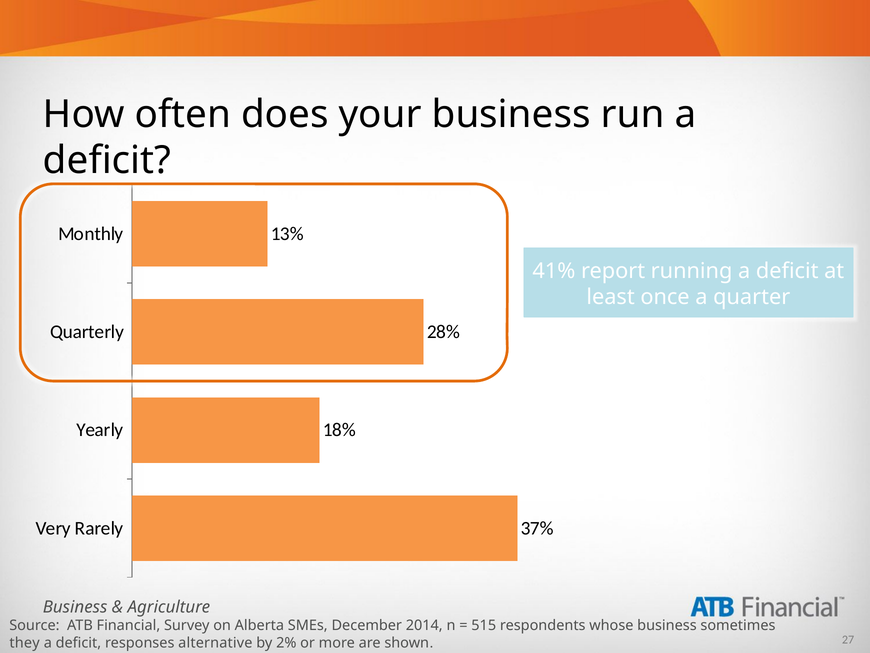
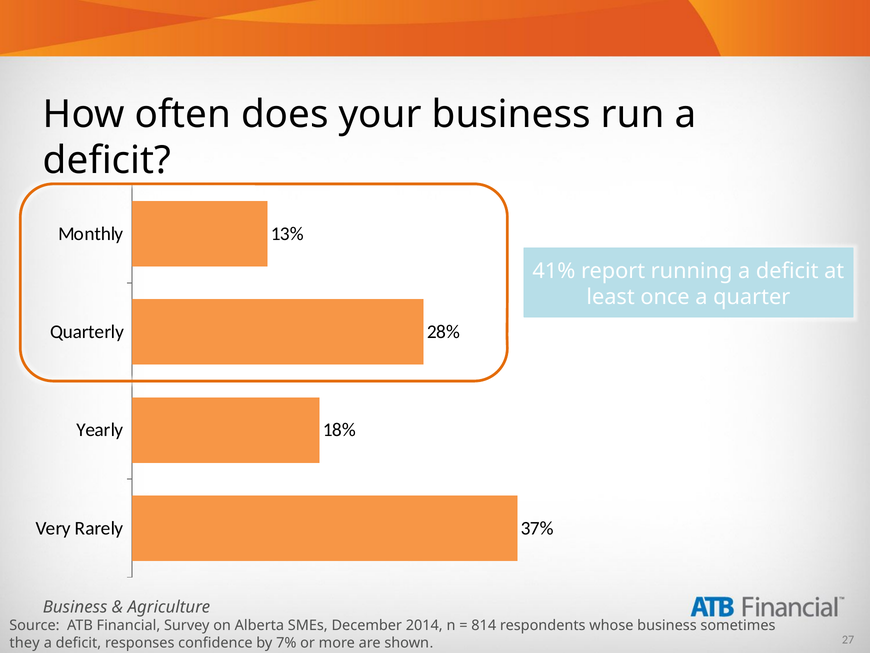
515: 515 -> 814 (484, 625)
alternative: alternative -> confidence (215, 643)
2%: 2% -> 7% (286, 643)
